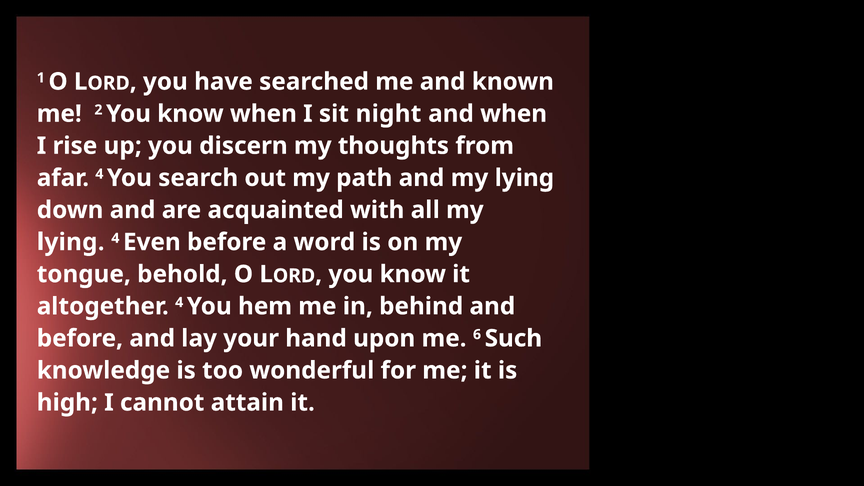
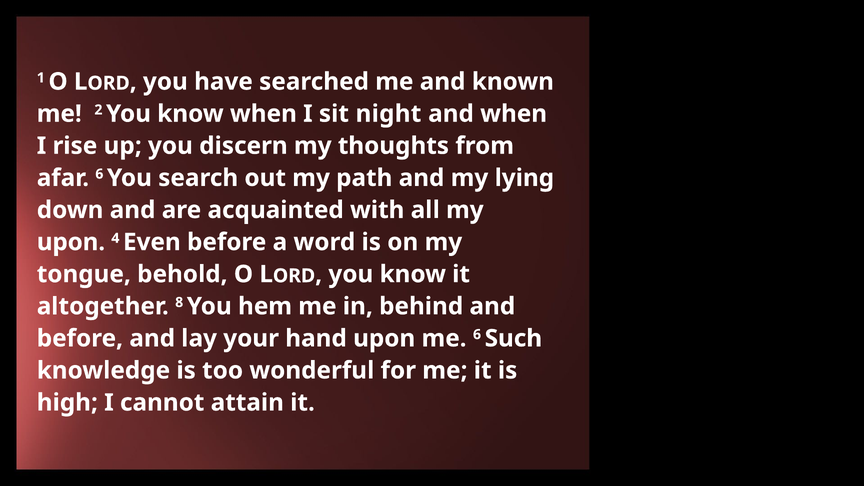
afar 4: 4 -> 6 (99, 174)
lying: lying -> upon (71, 242)
altogether 4: 4 -> 8 (179, 302)
